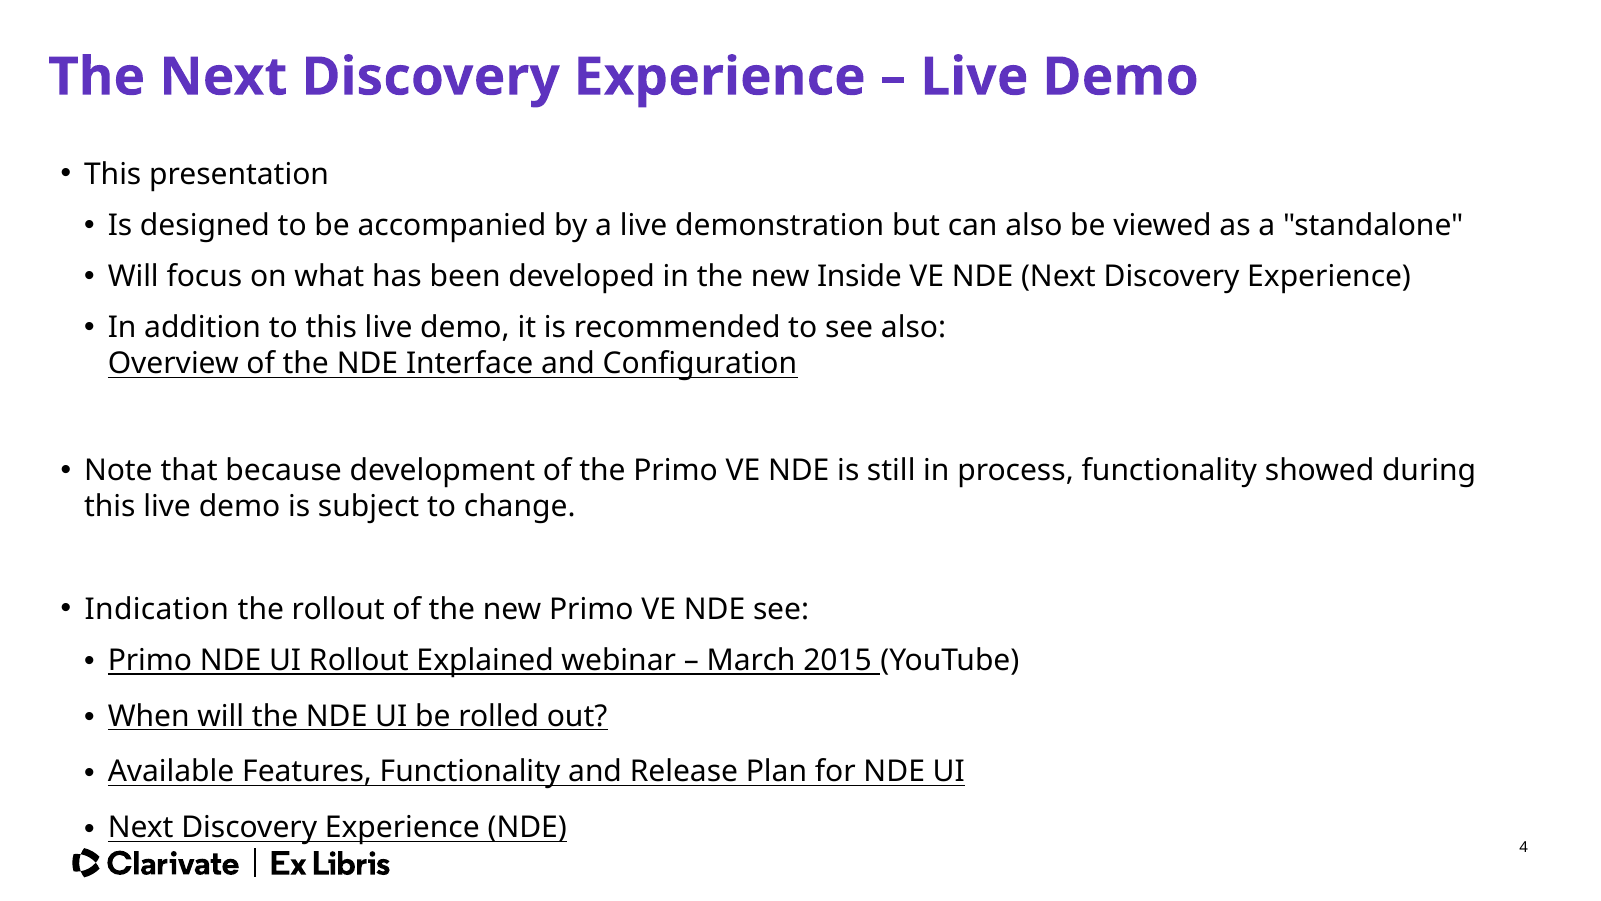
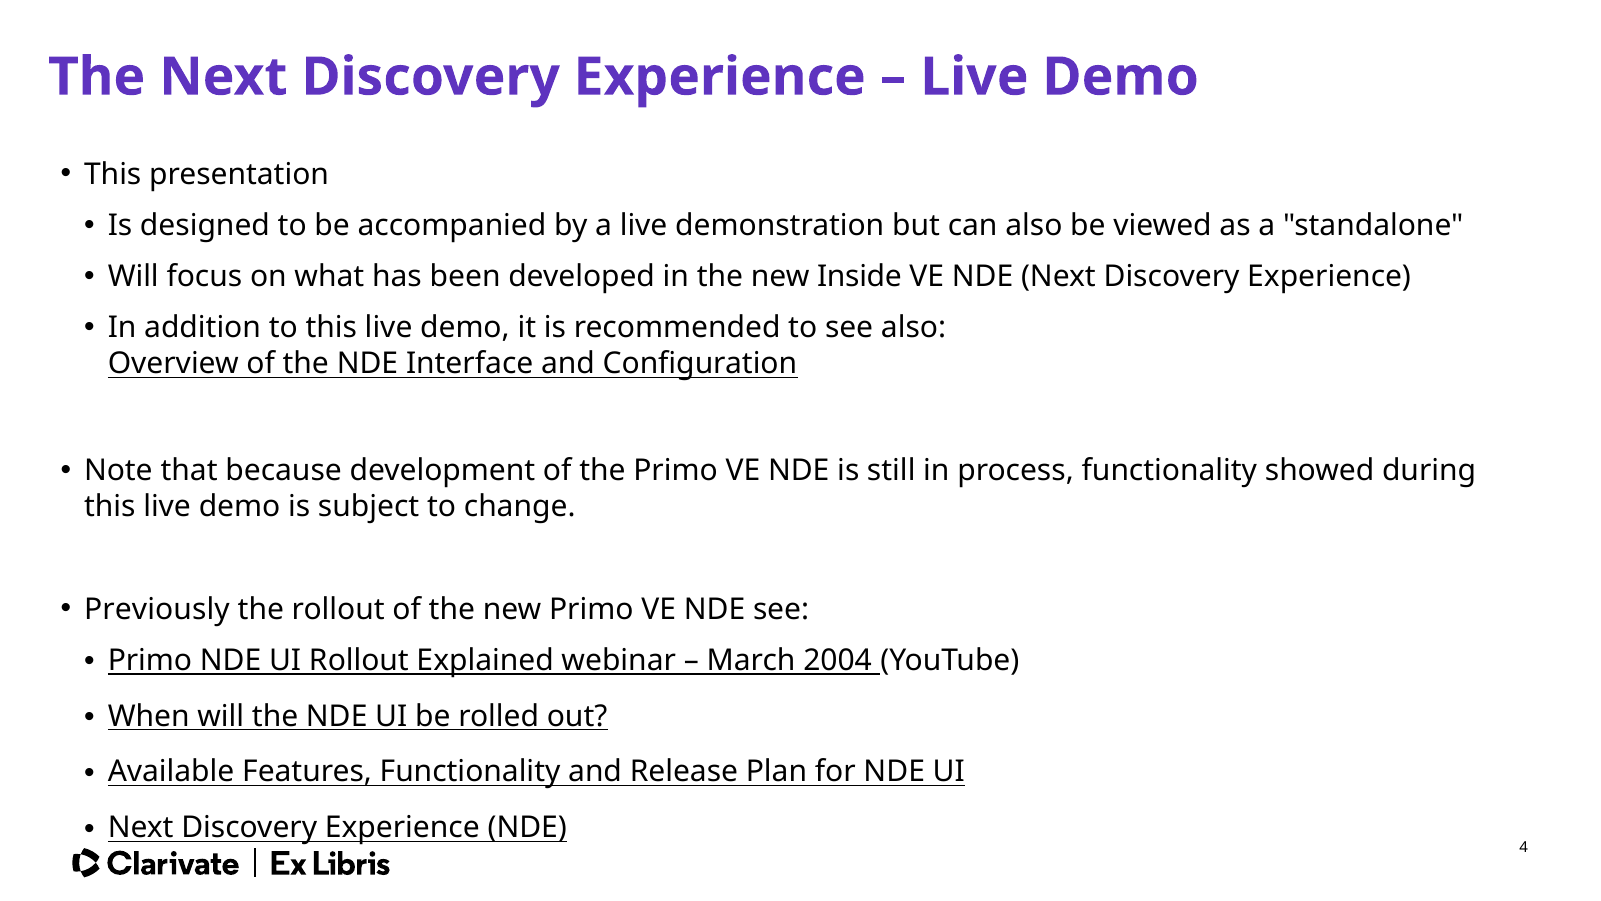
Indication: Indication -> Previously (157, 609)
2015: 2015 -> 2004 (838, 660)
